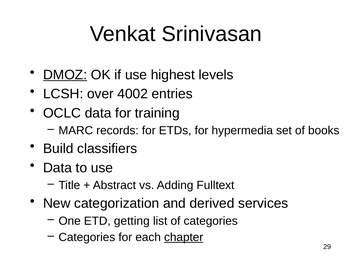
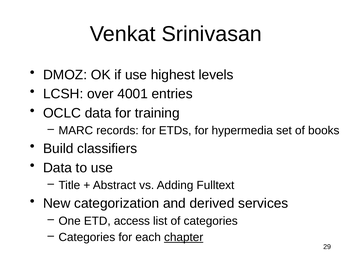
DMOZ underline: present -> none (65, 75)
4002: 4002 -> 4001 (133, 94)
getting: getting -> access (132, 221)
